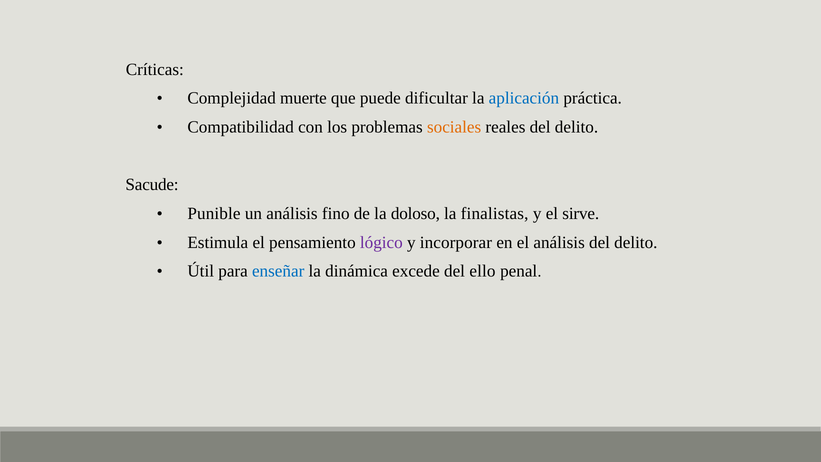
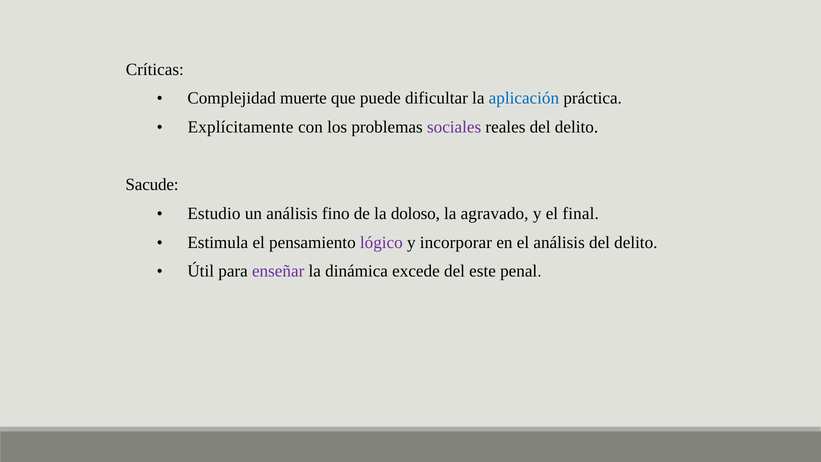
Compatibilidad: Compatibilidad -> Explícitamente (241, 127)
sociales colour: orange -> purple (454, 127)
Punible: Punible -> Estudio (214, 213)
finalistas: finalistas -> agravado (495, 213)
sirve: sirve -> final (581, 213)
enseñar colour: blue -> purple (278, 271)
ello: ello -> este (483, 271)
